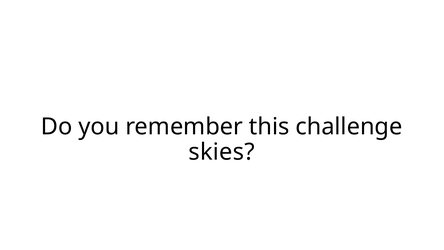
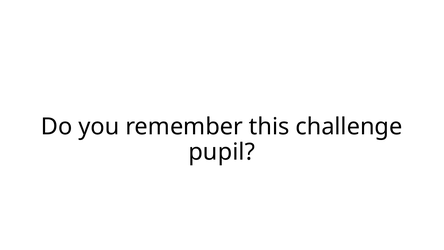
skies: skies -> pupil (222, 152)
